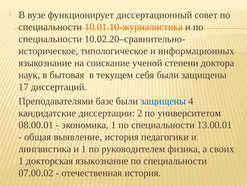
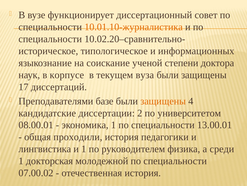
бытовая: бытовая -> корпусе (67, 75)
себя: себя -> вуза (145, 75)
защищены colour: blue -> orange (163, 101)
выявление: выявление -> проходили (78, 137)
своих: своих -> среди (222, 148)
докторская языкознание: языкознание -> молодежной (102, 160)
